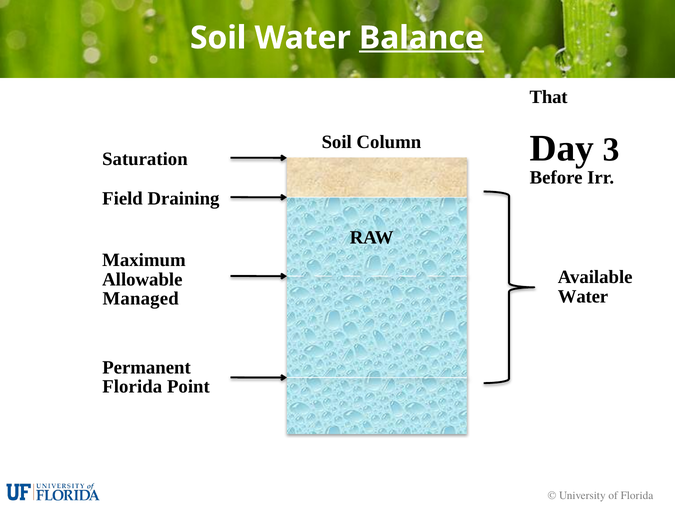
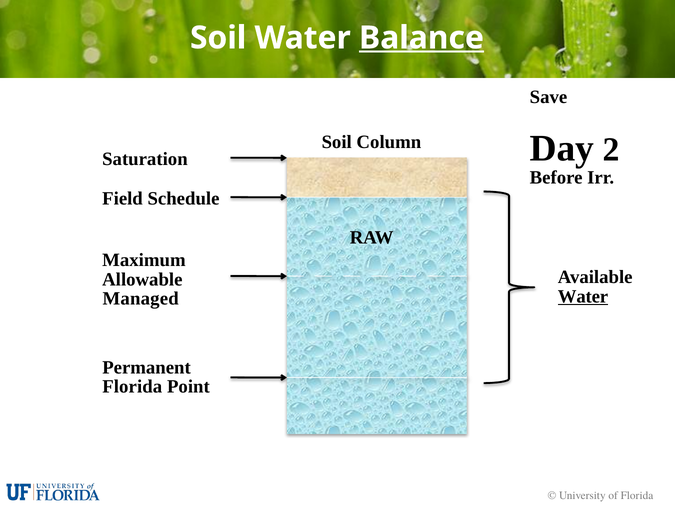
That: That -> Save (548, 97)
3: 3 -> 2 (611, 149)
Draining: Draining -> Schedule (184, 198)
Water underline: none -> present (583, 296)
